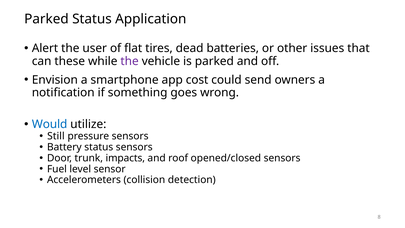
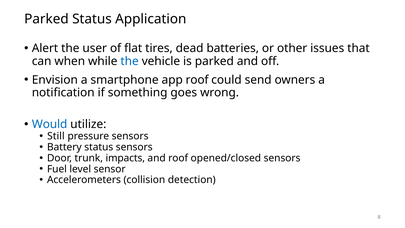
these: these -> when (70, 61)
the colour: purple -> blue (130, 61)
app cost: cost -> roof (197, 80)
